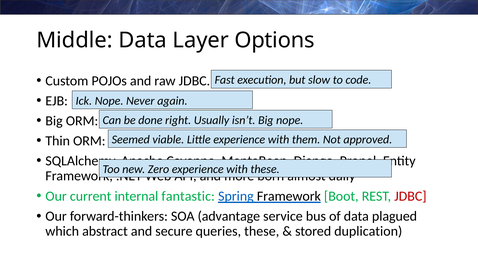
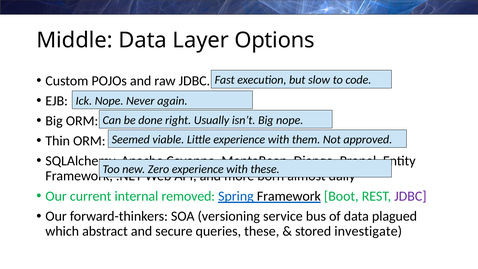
fantastic: fantastic -> removed (188, 196)
JDBC colour: red -> purple (410, 196)
advantage: advantage -> versioning (229, 216)
duplication: duplication -> investigate (368, 231)
